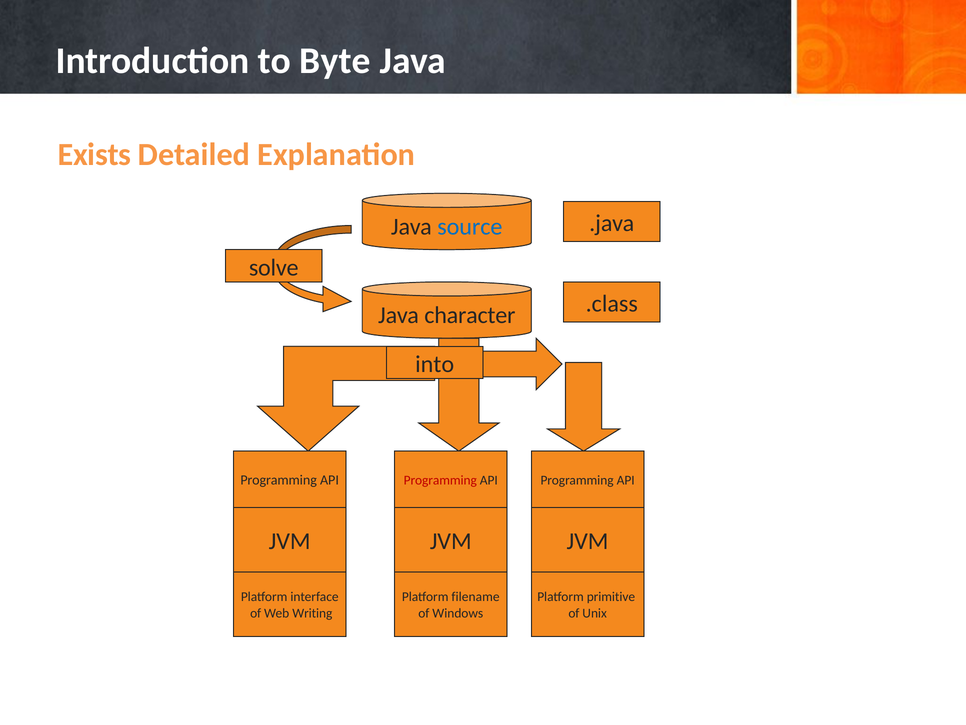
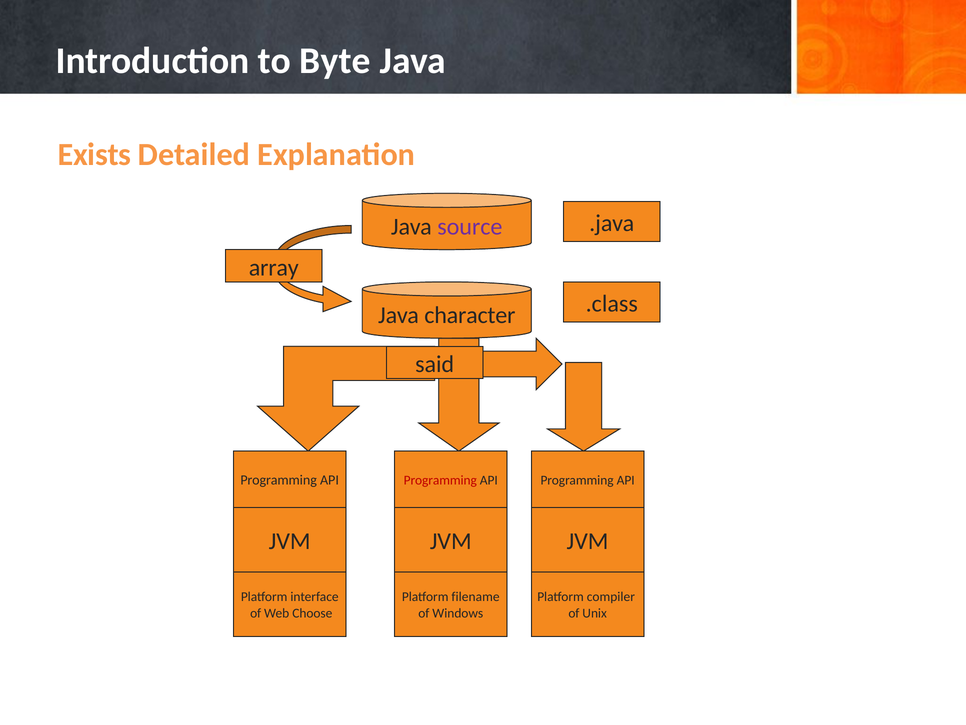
source colour: blue -> purple (470, 227)
solve: solve -> array (274, 267)
into: into -> said (435, 364)
primitive: primitive -> compiler (611, 597)
Writing: Writing -> Choose (312, 613)
